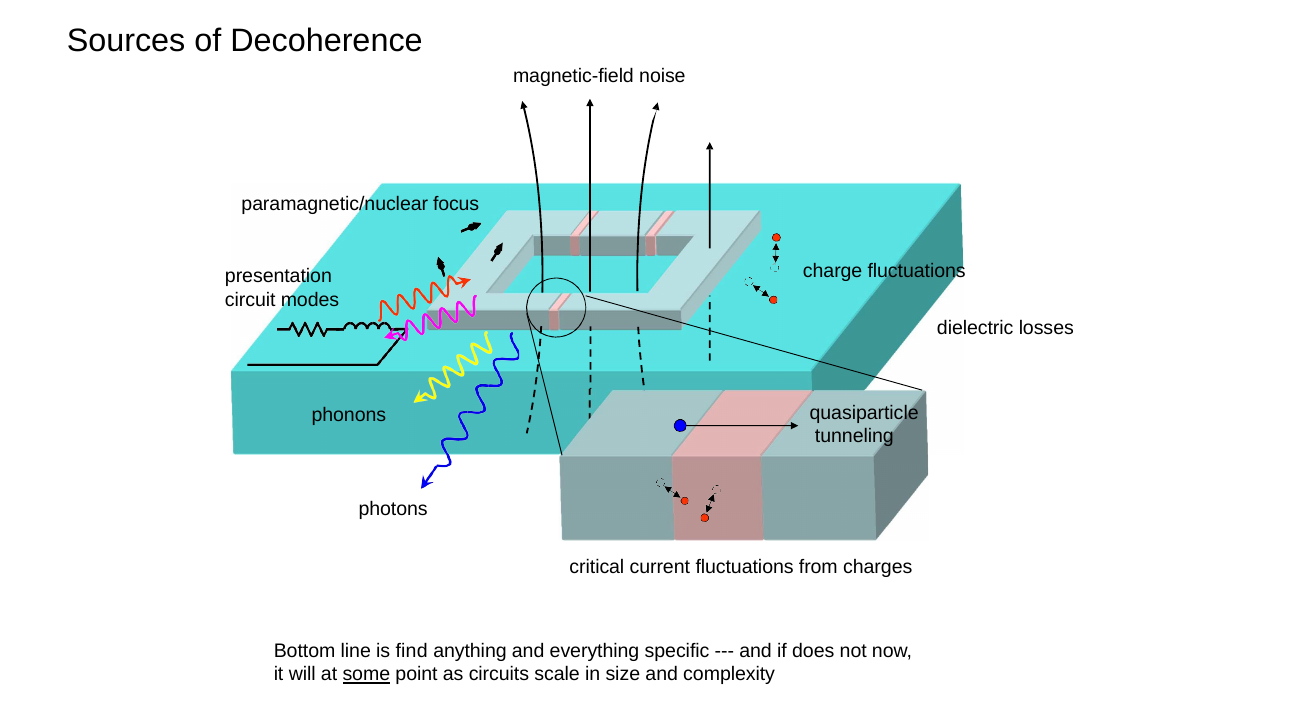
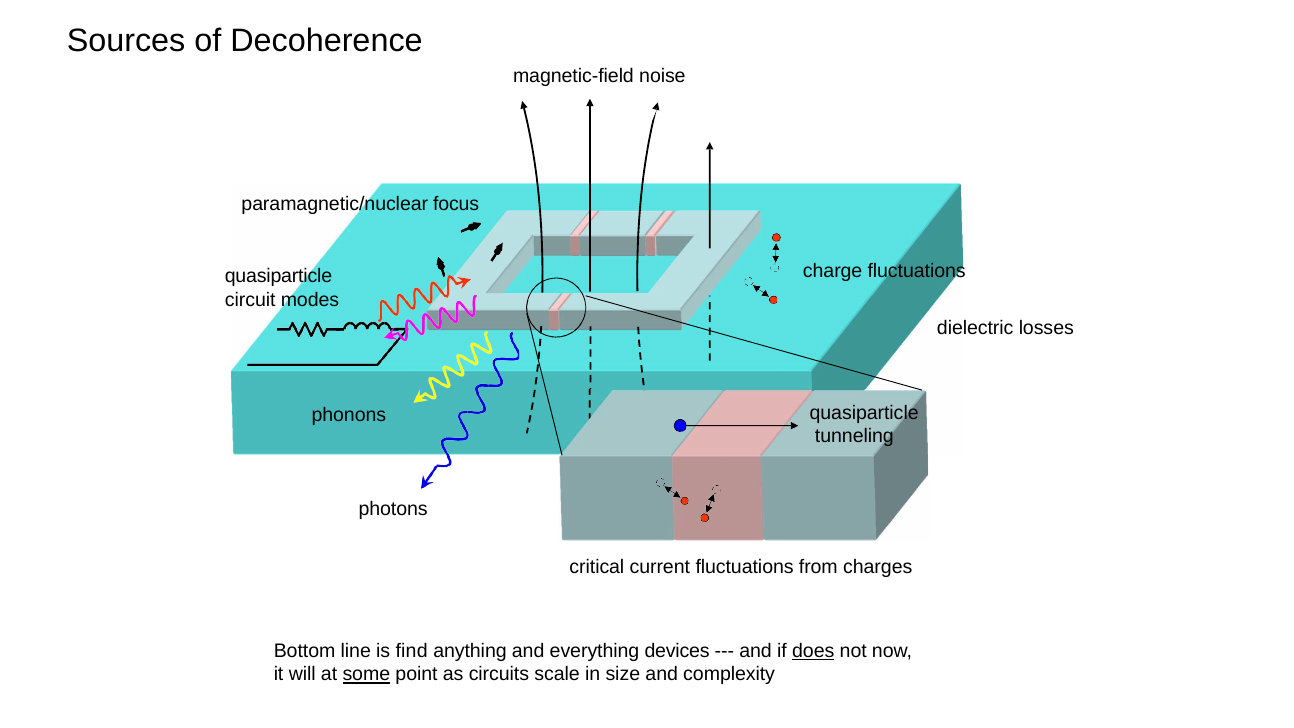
presentation: presentation -> quasiparticle (278, 276)
specific: specific -> devices (677, 651)
does underline: none -> present (813, 651)
